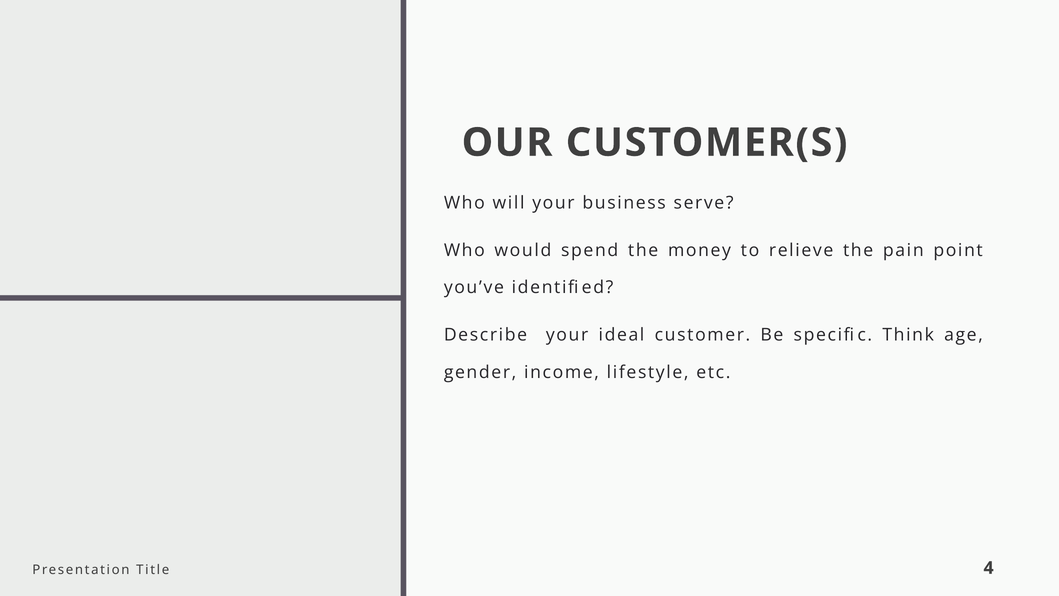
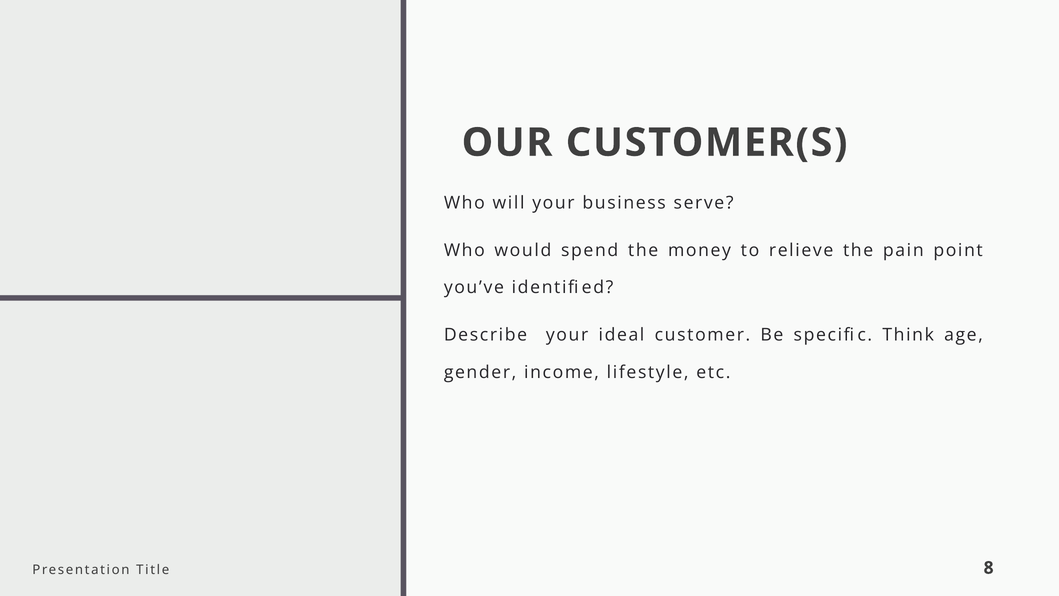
4: 4 -> 8 (989, 568)
